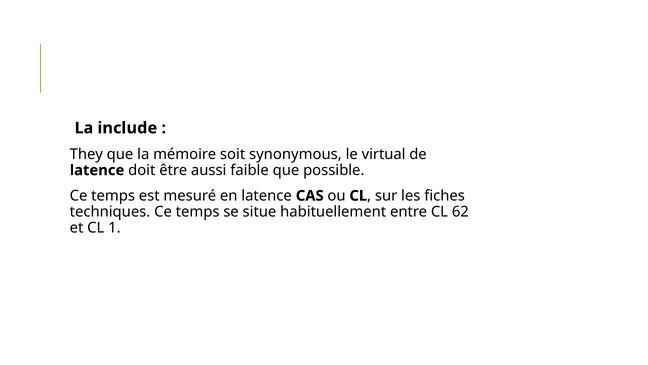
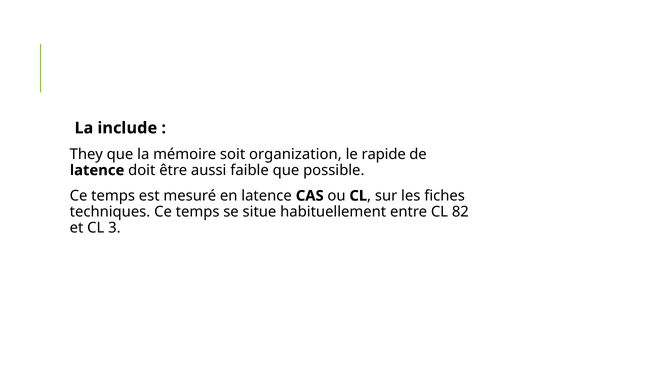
synonymous: synonymous -> organization (295, 154)
virtual: virtual -> rapide (384, 154)
62: 62 -> 82 (460, 212)
1: 1 -> 3 (114, 228)
